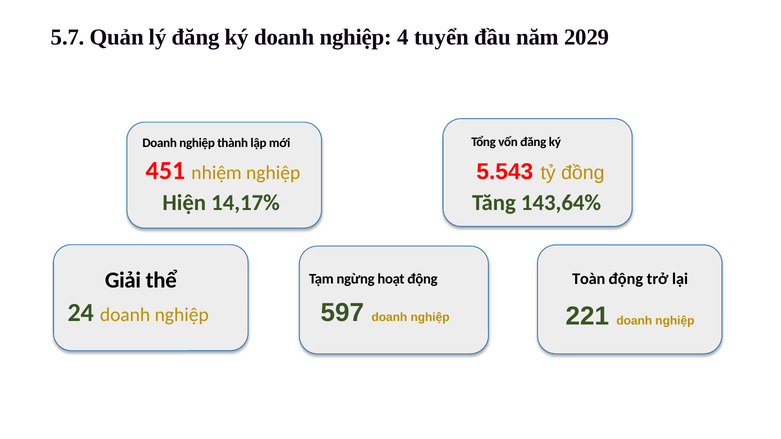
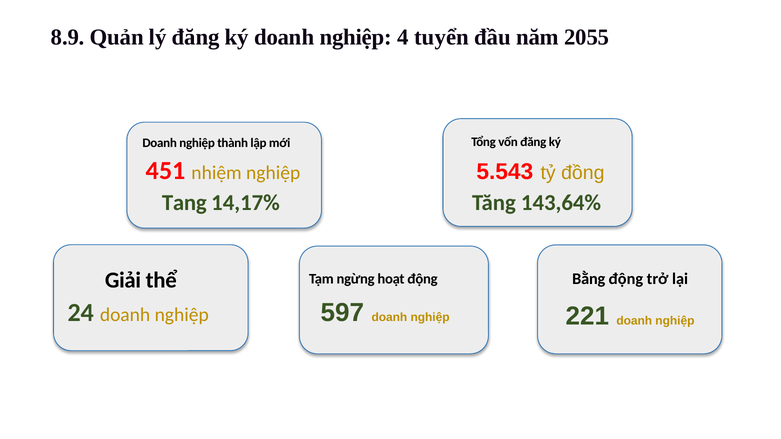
5.7: 5.7 -> 8.9 (68, 37)
2029: 2029 -> 2055 (587, 37)
Hiện: Hiện -> Tang (184, 203)
Toàn: Toàn -> Bằng (589, 279)
